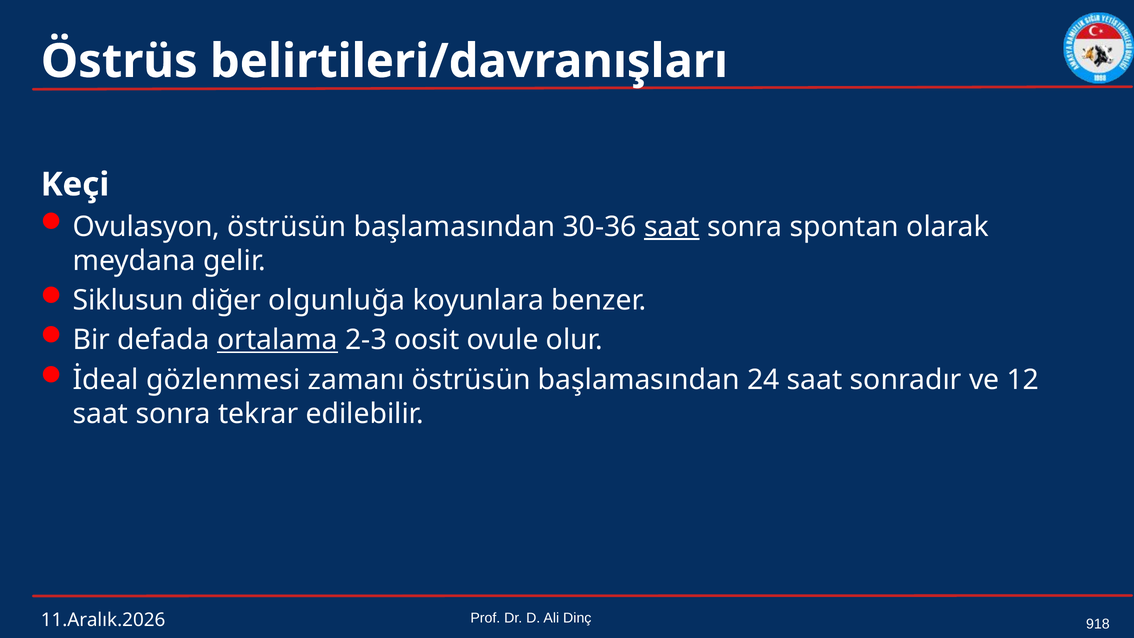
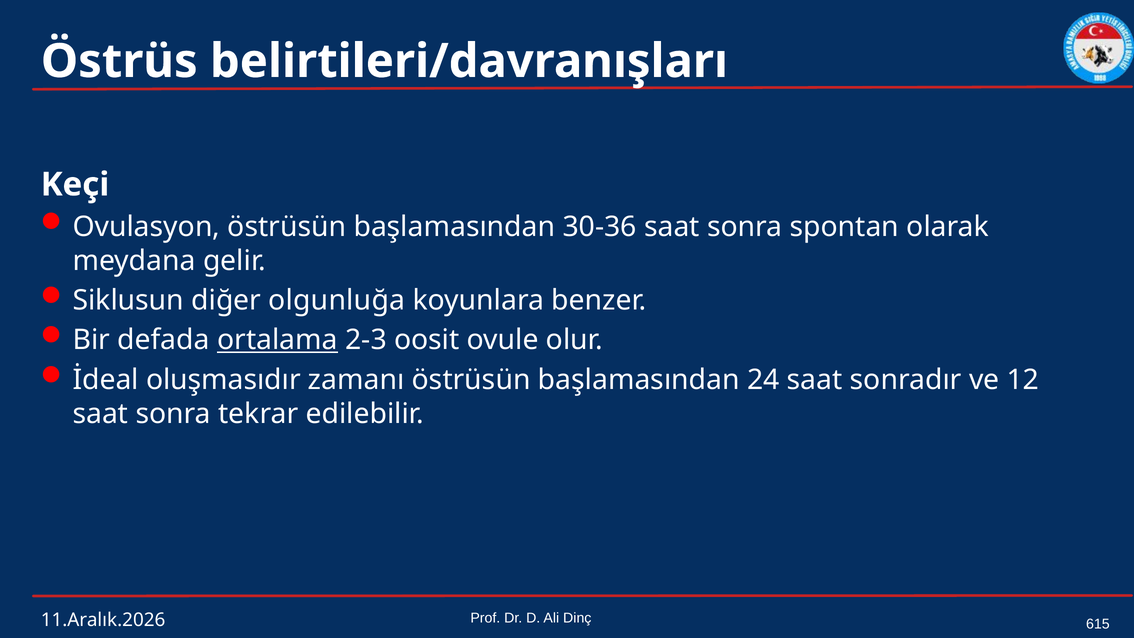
saat underline: present -> none (672, 227)
gözlenmesi: gözlenmesi -> oluşmasıdır (223, 380)
918: 918 -> 615 (1098, 624)
